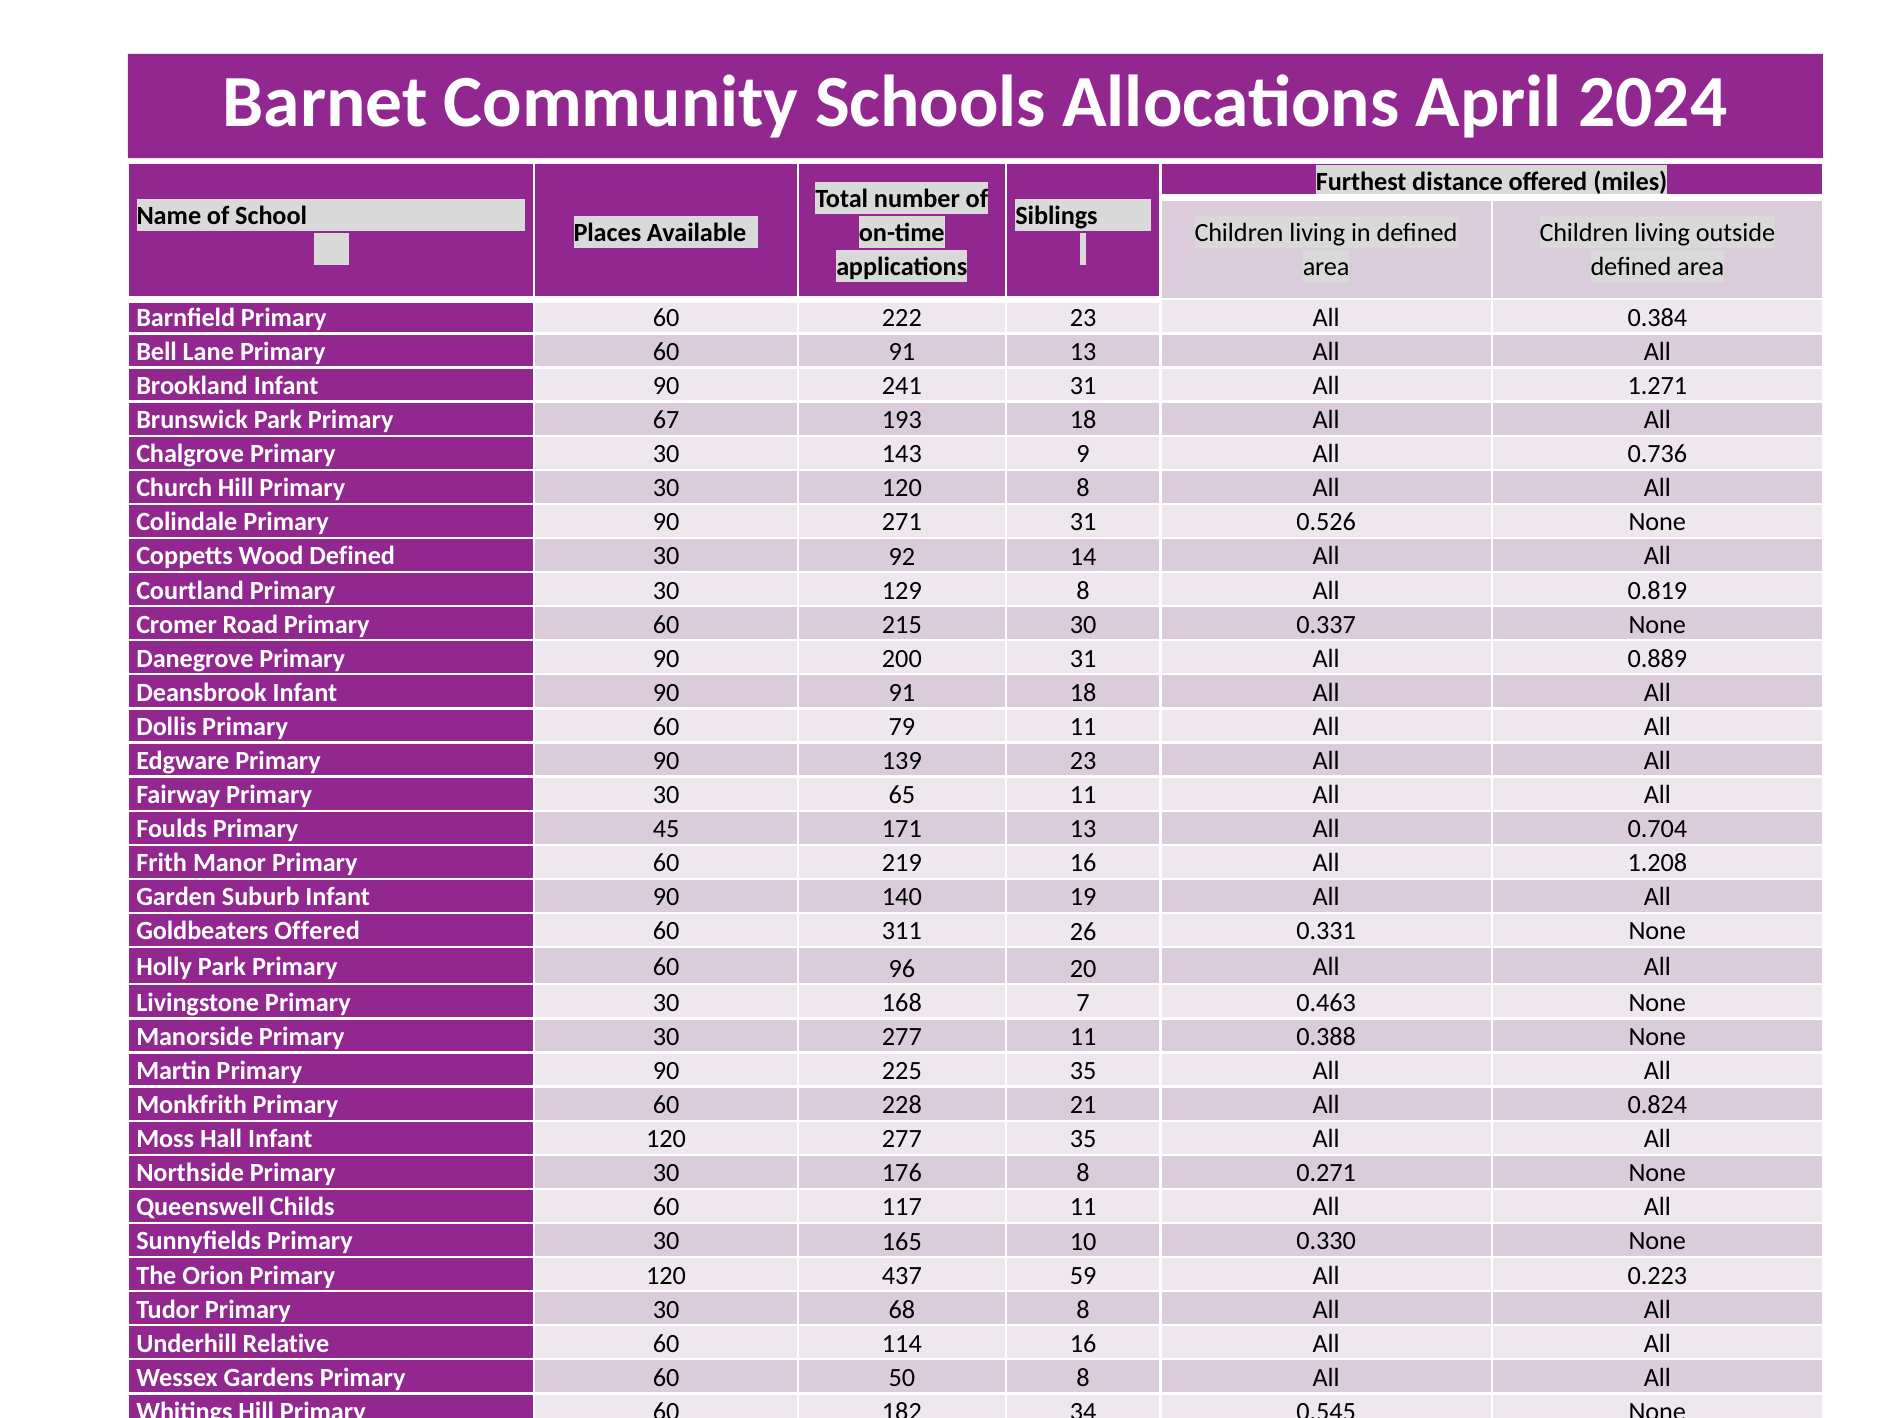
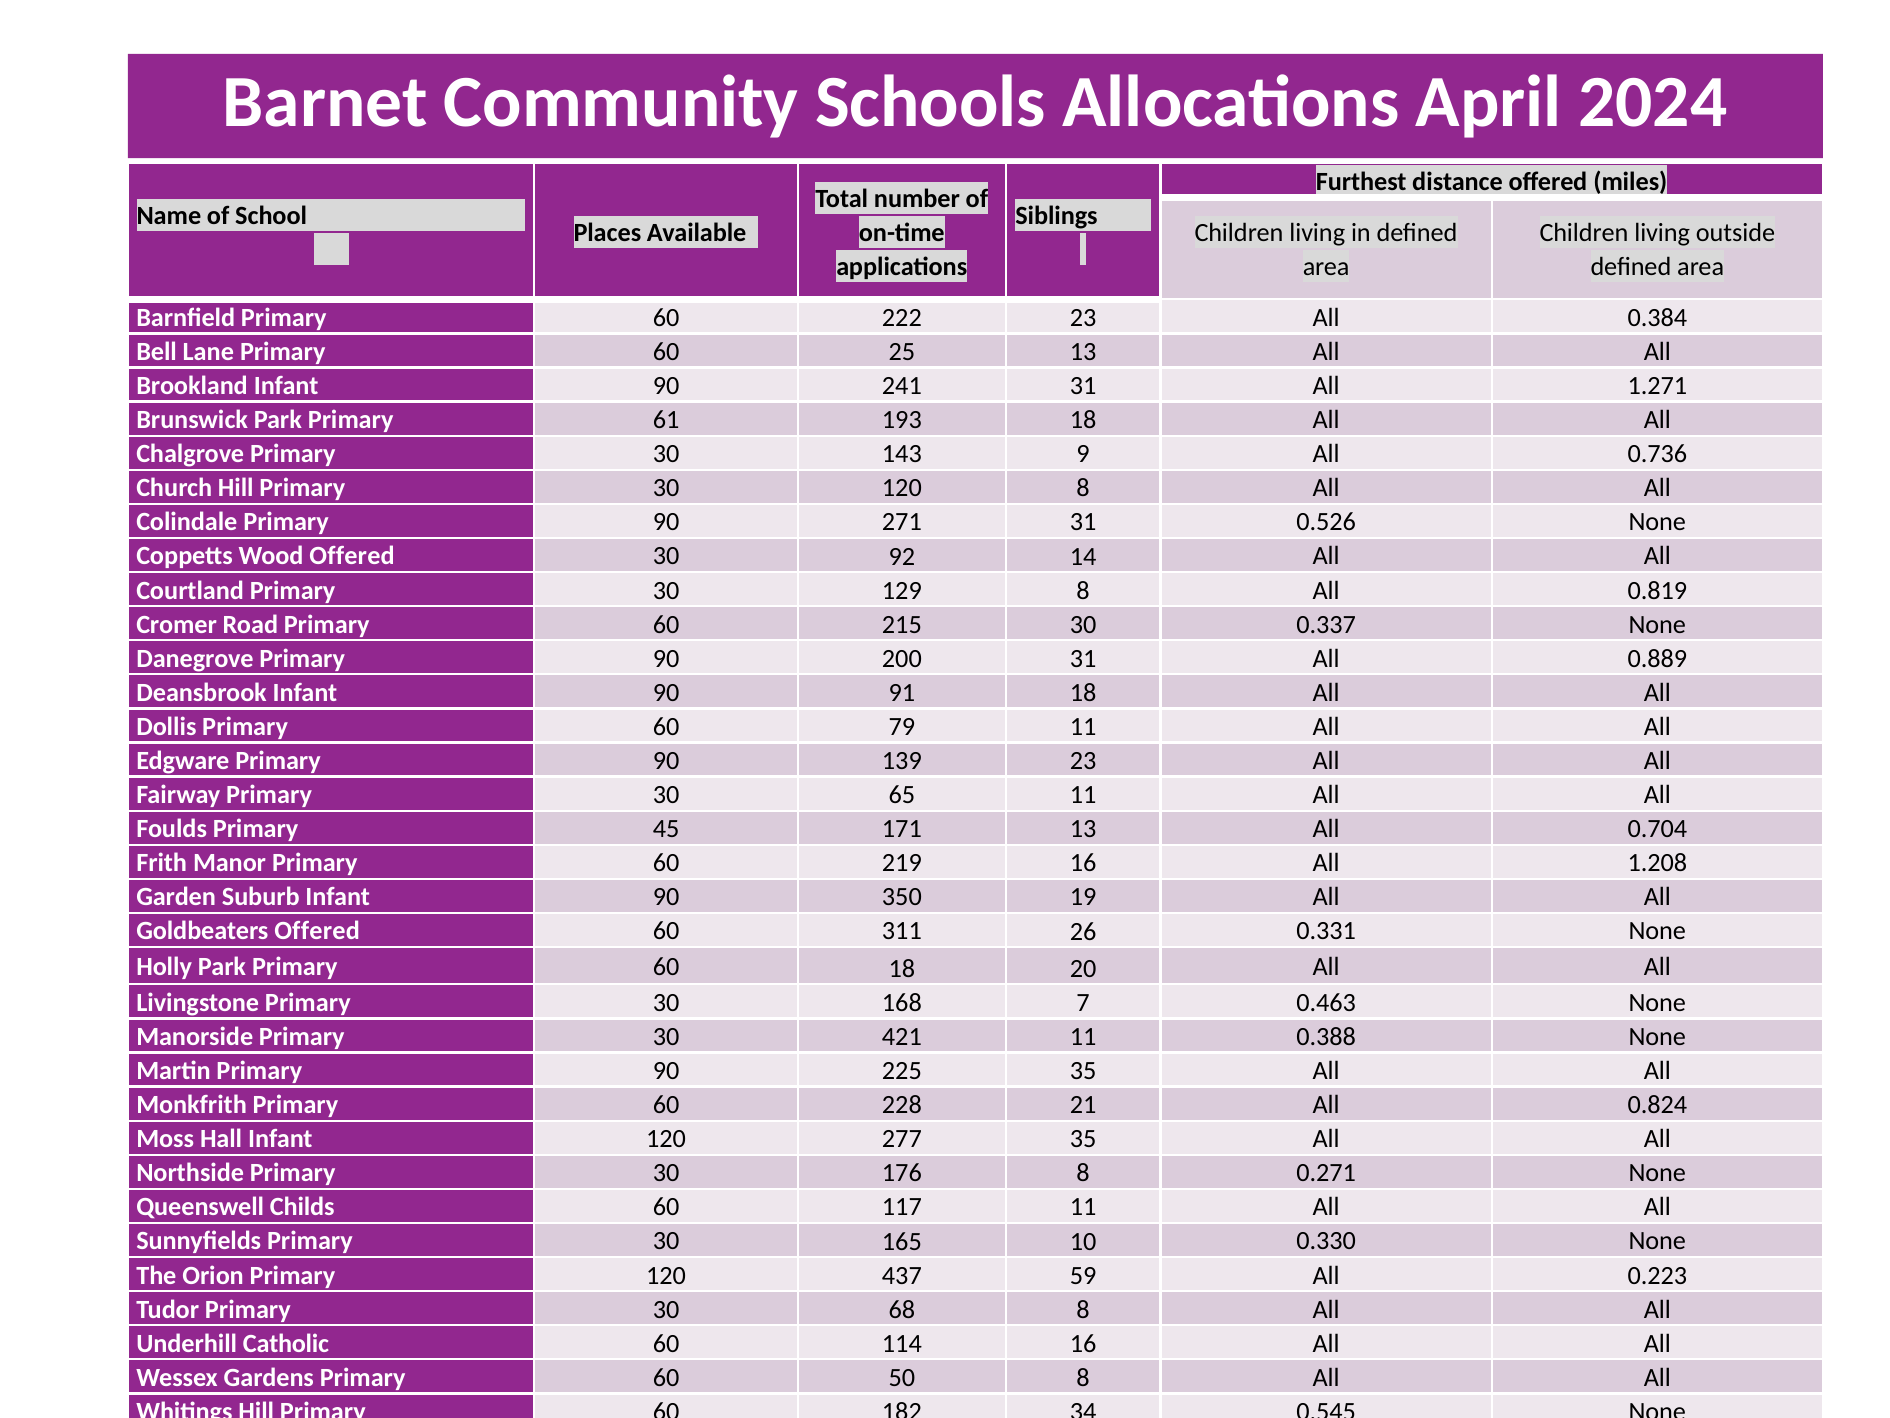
60 91: 91 -> 25 (902, 352)
67: 67 -> 61 (666, 420)
Wood Defined: Defined -> Offered (352, 556)
140: 140 -> 350 (902, 897)
60 96: 96 -> 18 (902, 968)
30 277: 277 -> 421 (902, 1036)
Relative: Relative -> Catholic (286, 1343)
